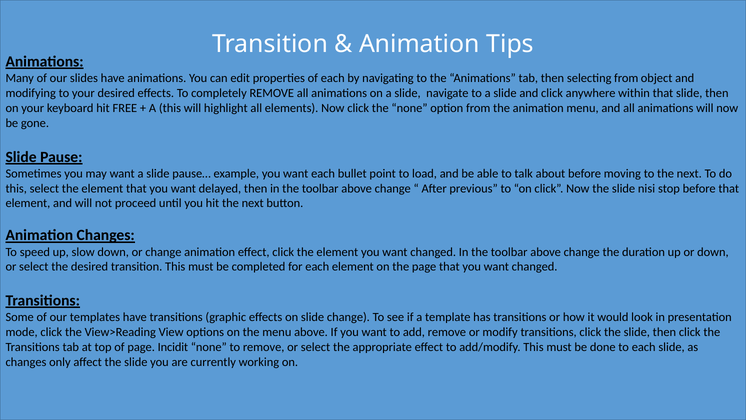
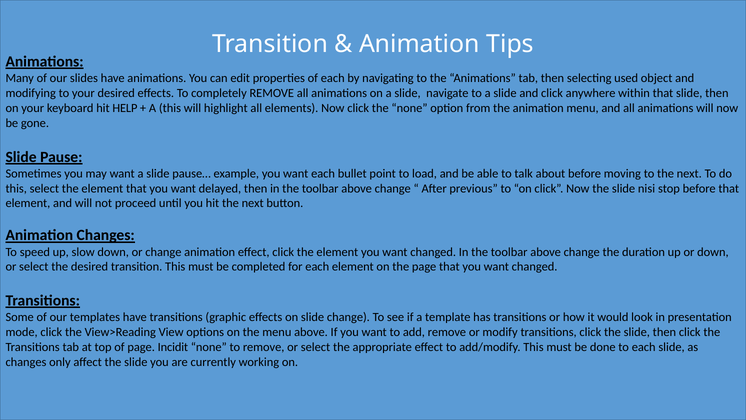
selecting from: from -> used (626, 78)
FREE: FREE -> HELP (125, 108)
